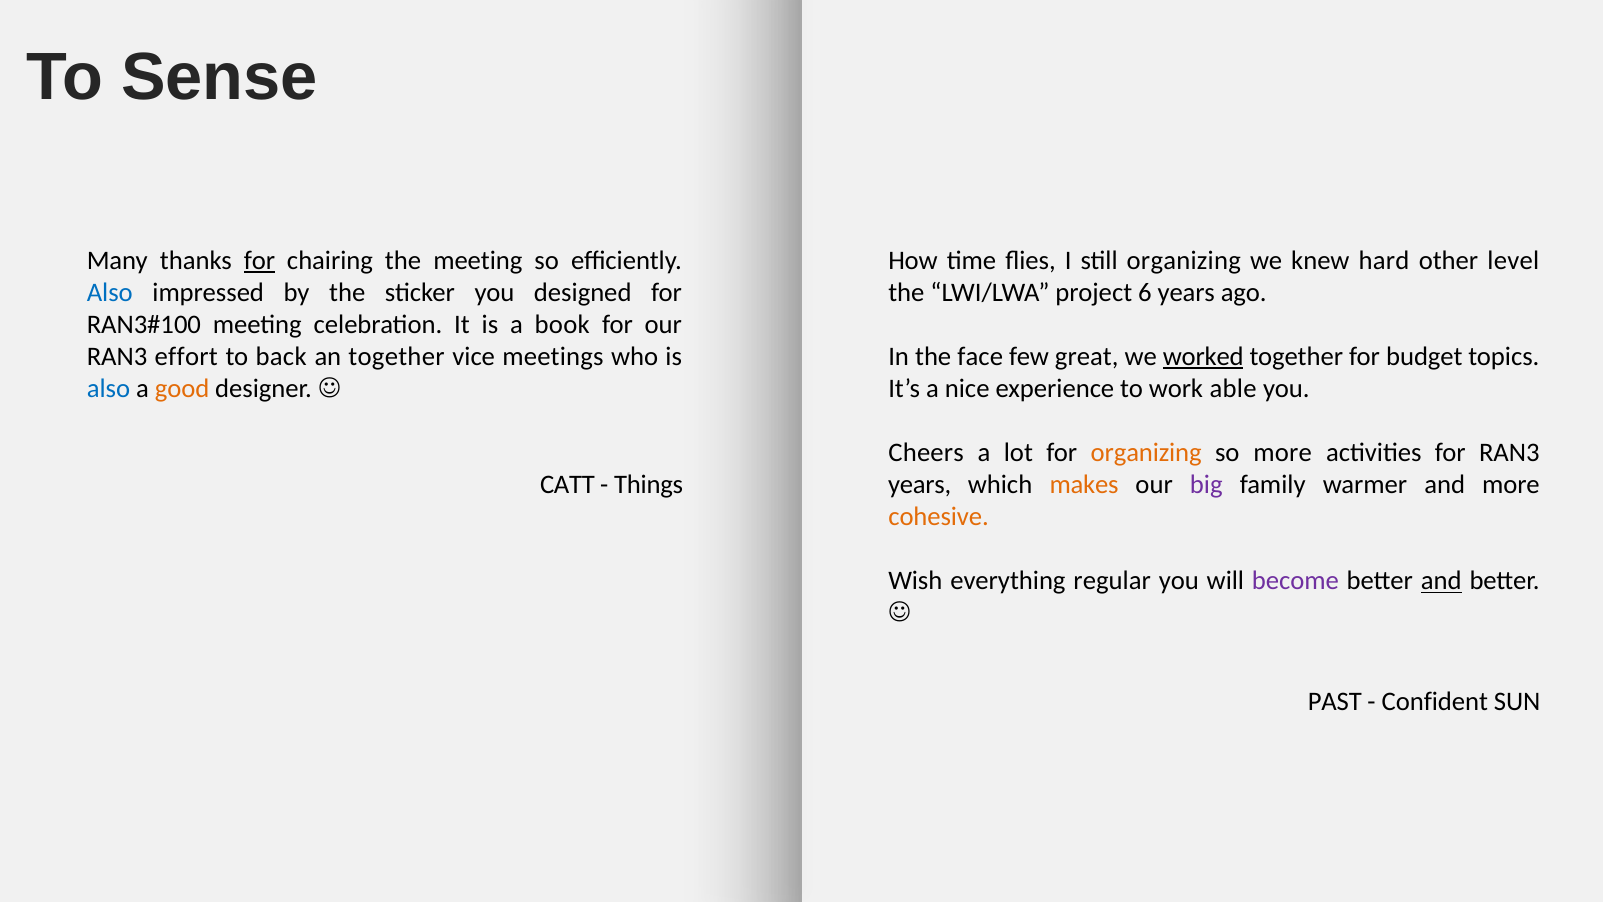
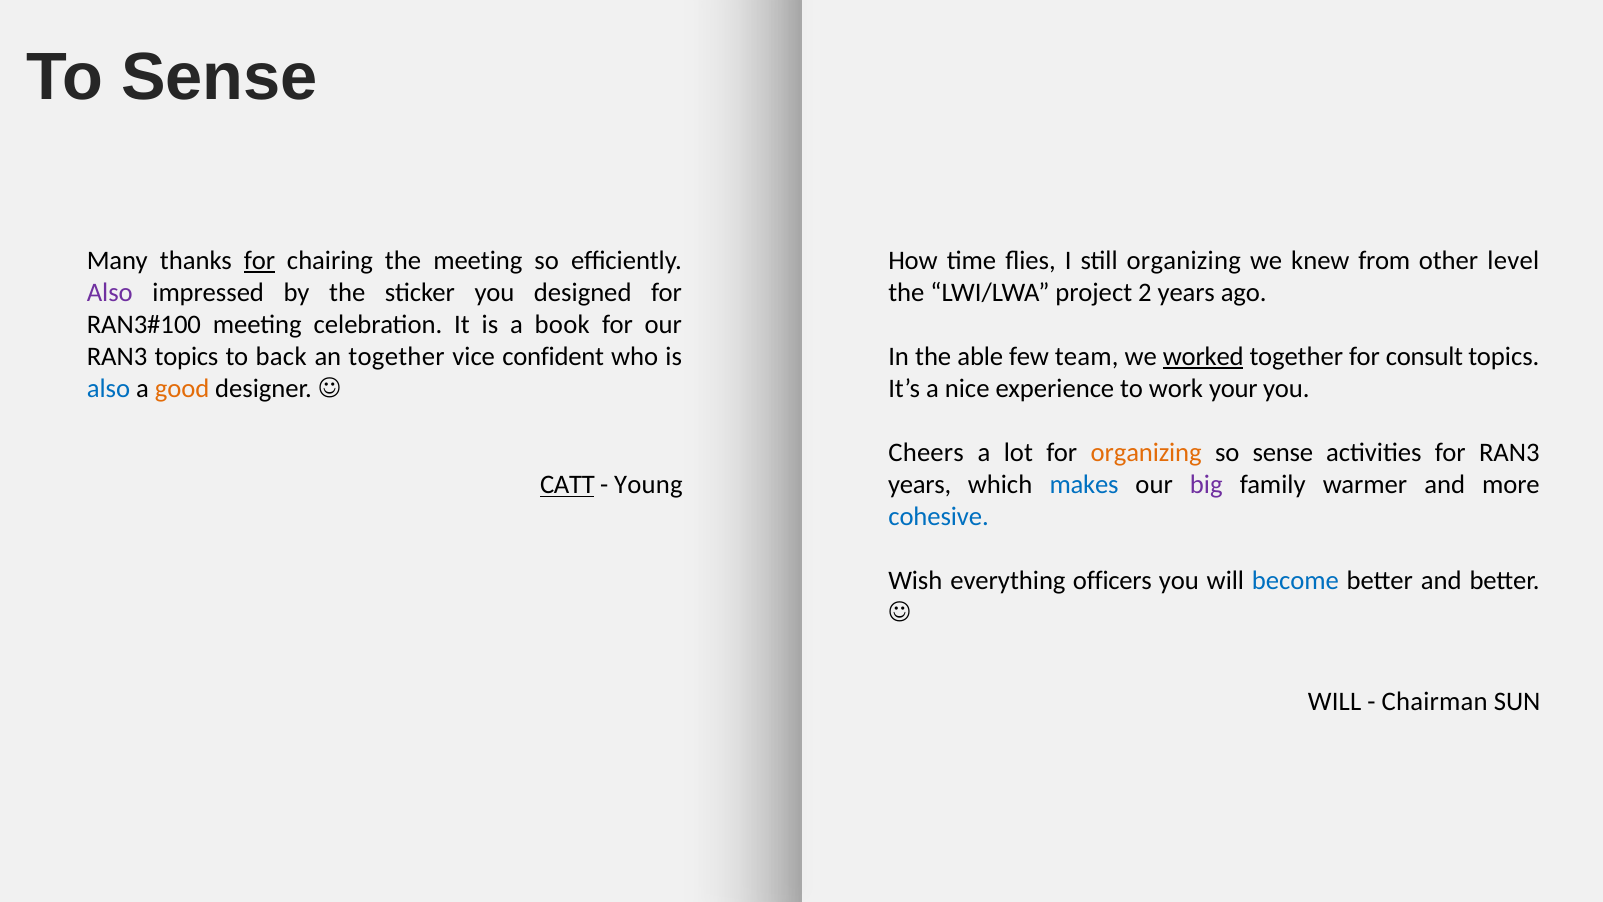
hard: hard -> from (1384, 260)
Also colour: blue -> purple (110, 292)
6: 6 -> 2 (1145, 292)
RAN3 effort: effort -> topics (187, 357)
meetings: meetings -> confident (553, 357)
face: face -> able (980, 357)
great: great -> team (1087, 357)
budget: budget -> consult (1424, 357)
able: able -> your (1233, 389)
so more: more -> sense (1283, 453)
CATT underline: none -> present (567, 485)
Things: Things -> Young (648, 485)
makes colour: orange -> blue (1084, 485)
cohesive colour: orange -> blue (939, 517)
regular: regular -> officers (1112, 581)
become colour: purple -> blue (1295, 581)
and underline: present -> none (1441, 581)
PAST: PAST -> WILL (1335, 701)
Confident: Confident -> Chairman (1435, 701)
